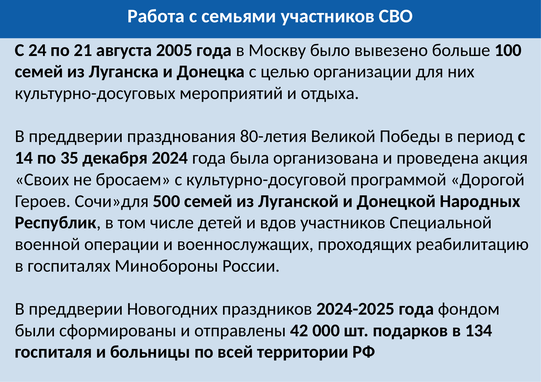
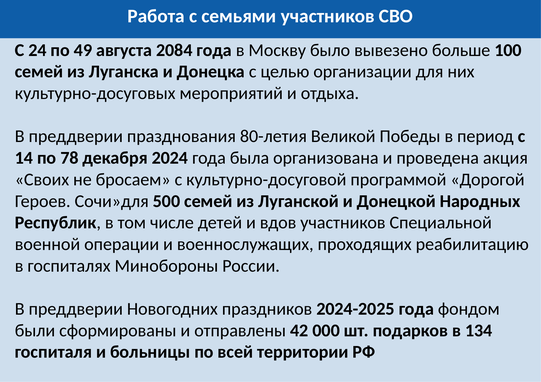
21: 21 -> 49 (83, 50)
2005: 2005 -> 2084 (174, 50)
35: 35 -> 78 (69, 158)
